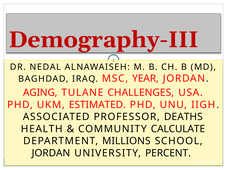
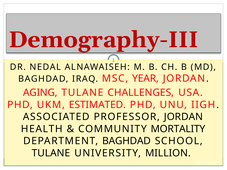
PROFESSOR DEATHS: DEATHS -> JORDAN (183, 117)
CALCULATE: CALCULATE -> MORTALITY (178, 129)
DEPARTMENT MILLIONS: MILLIONS -> BAGHDAD (127, 141)
JORDAN: JORDAN -> TULANE (51, 153)
PERCENT: PERCENT -> MILLION (168, 153)
